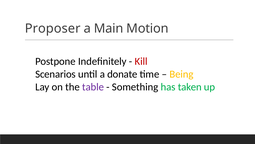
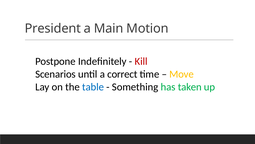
Proposer: Proposer -> President (53, 28)
donate: donate -> correct (122, 74)
Being: Being -> Move (182, 74)
table colour: purple -> blue (93, 87)
